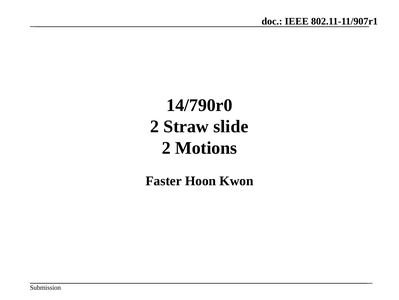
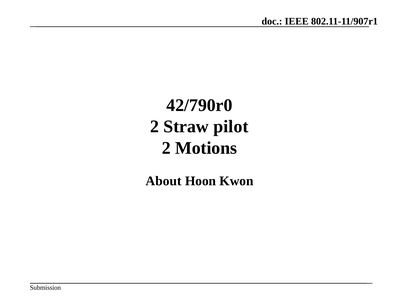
14/790r0: 14/790r0 -> 42/790r0 (199, 105)
slide: slide -> pilot (231, 126)
Faster: Faster -> About (164, 181)
